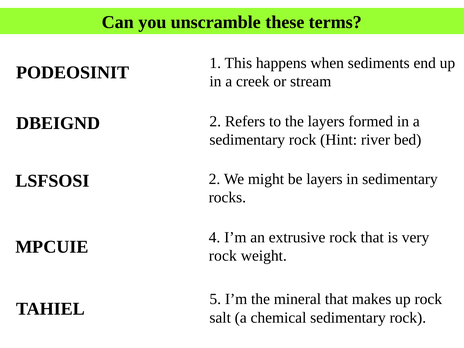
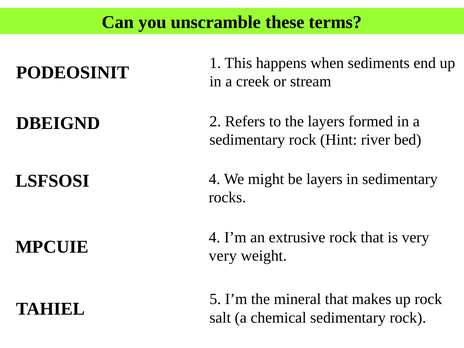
LSFSOSI 2: 2 -> 4 (215, 179)
rock: rock -> very (223, 256)
